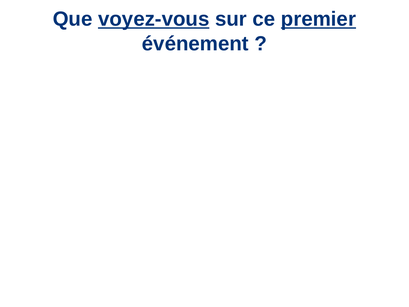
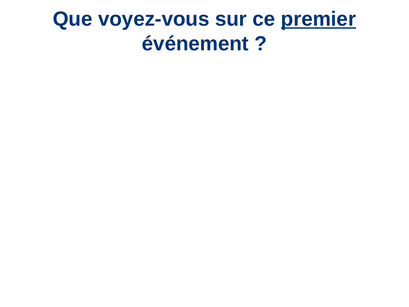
voyez-vous underline: present -> none (154, 19)
